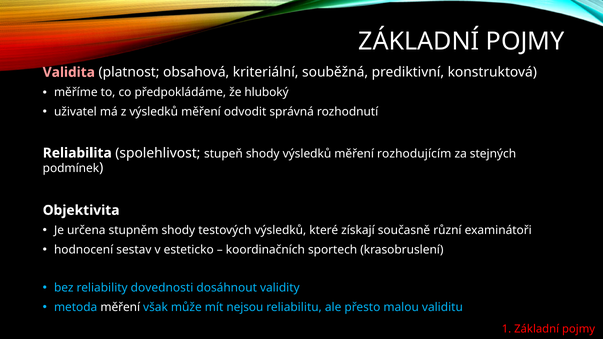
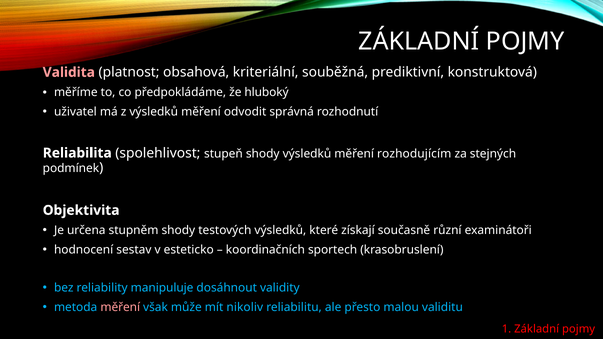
dovednosti: dovednosti -> manipuluje (162, 288)
měření colour: white -> pink (120, 307)
nejsou: nejsou -> nikoliv (245, 307)
